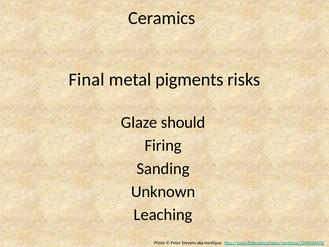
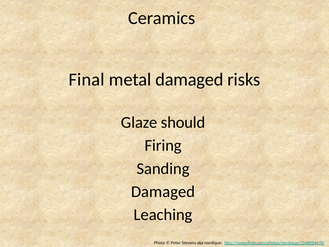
metal pigments: pigments -> damaged (189, 79)
Unknown: Unknown -> Damaged (163, 191)
